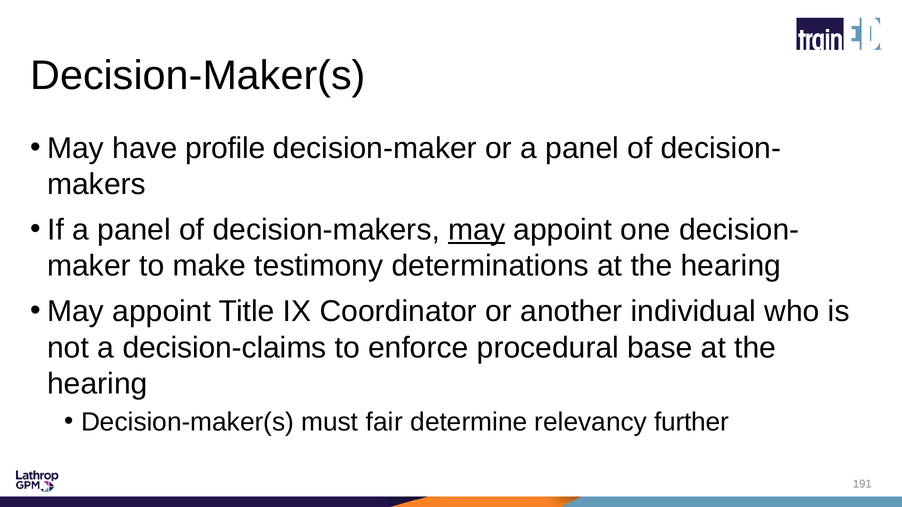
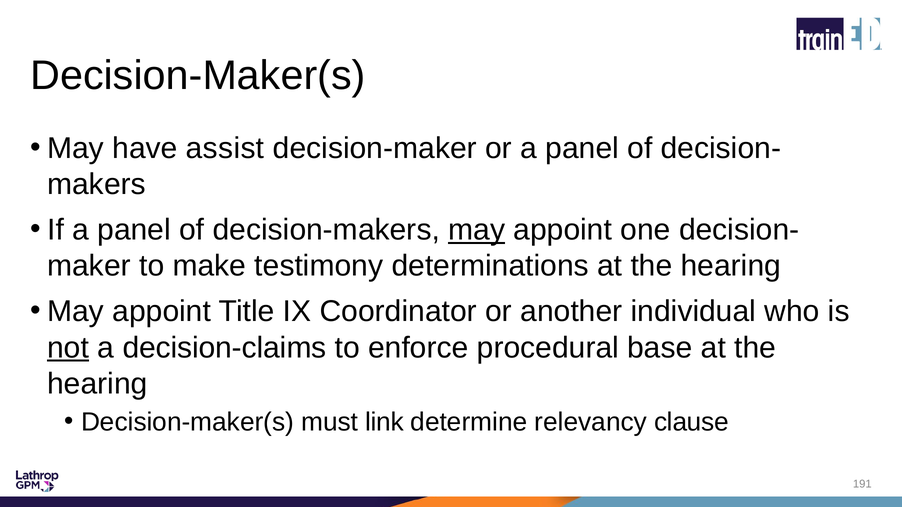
profile: profile -> assist (225, 149)
not underline: none -> present (68, 348)
fair: fair -> link (384, 422)
further: further -> clause (691, 422)
